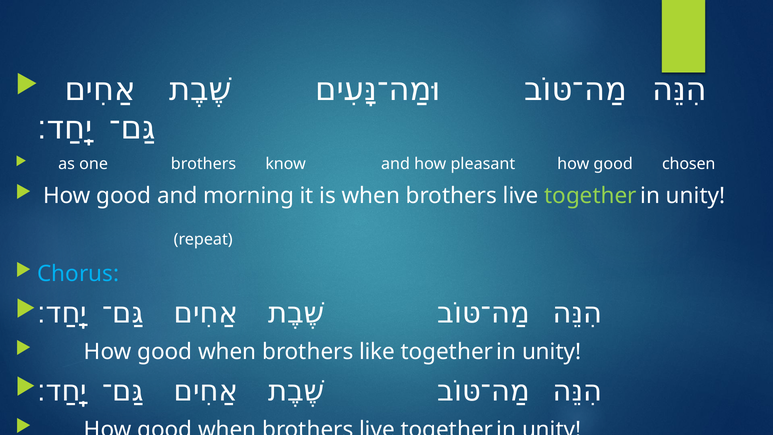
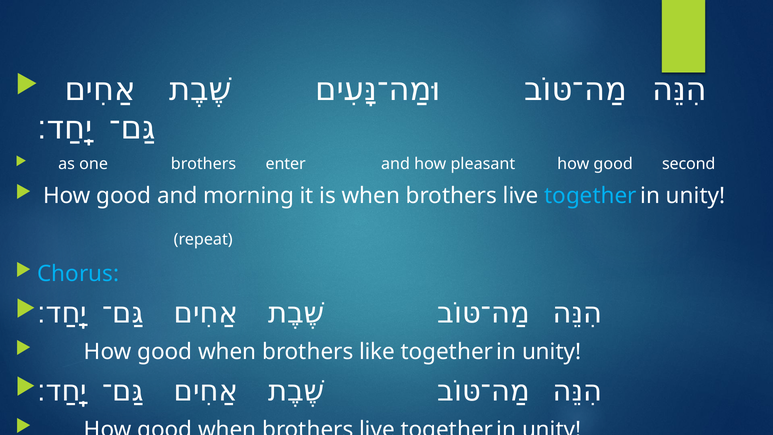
know: know -> enter (286, 164)
chosen: chosen -> second (689, 164)
together colour: light green -> light blue (591, 196)
